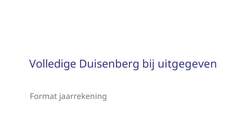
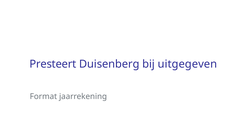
Volledige: Volledige -> Presteert (53, 64)
